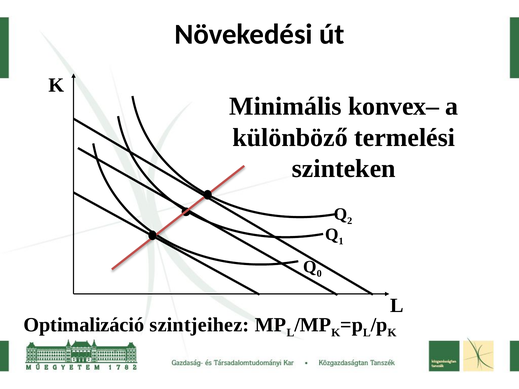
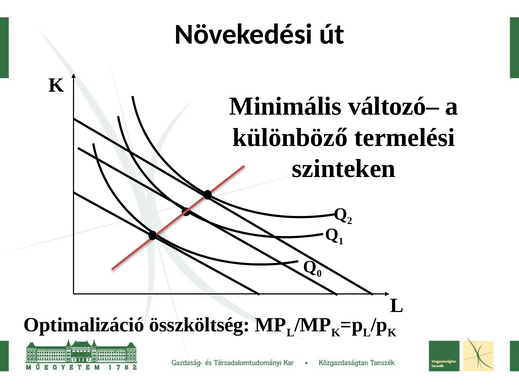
konvex–: konvex– -> változó– (394, 106)
szintjeihez: szintjeihez -> összköltség (200, 325)
